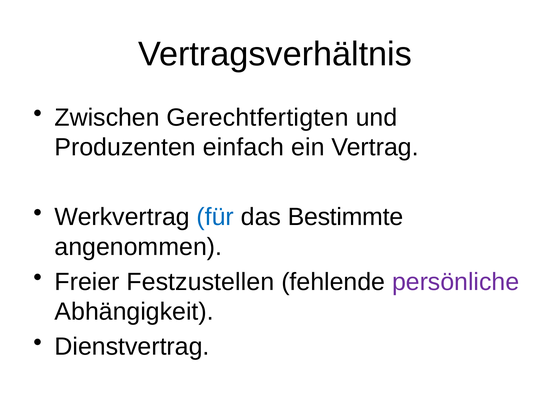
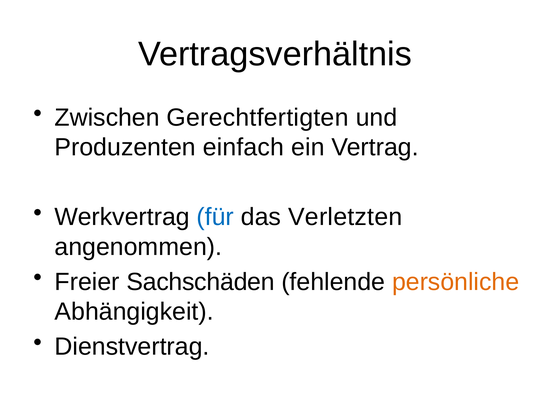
Bestimmte: Bestimmte -> Verletzten (345, 217)
Festzustellen: Festzustellen -> Sachschäden (201, 282)
persönliche colour: purple -> orange (456, 282)
